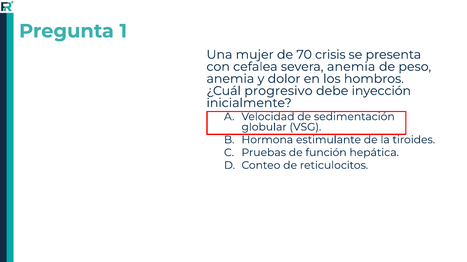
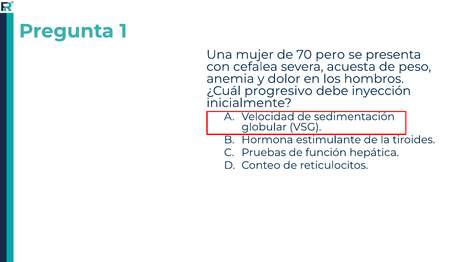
crisis: crisis -> pero (330, 55)
severa anemia: anemia -> acuesta (351, 67)
